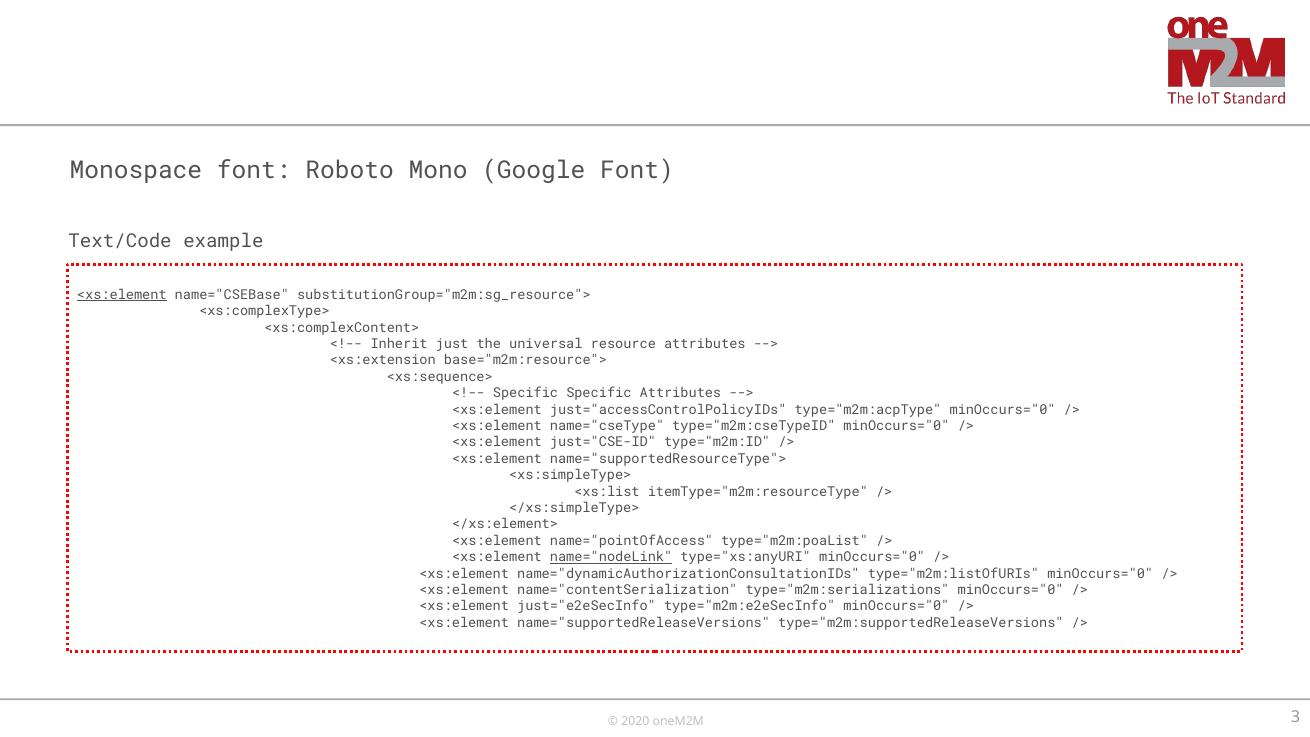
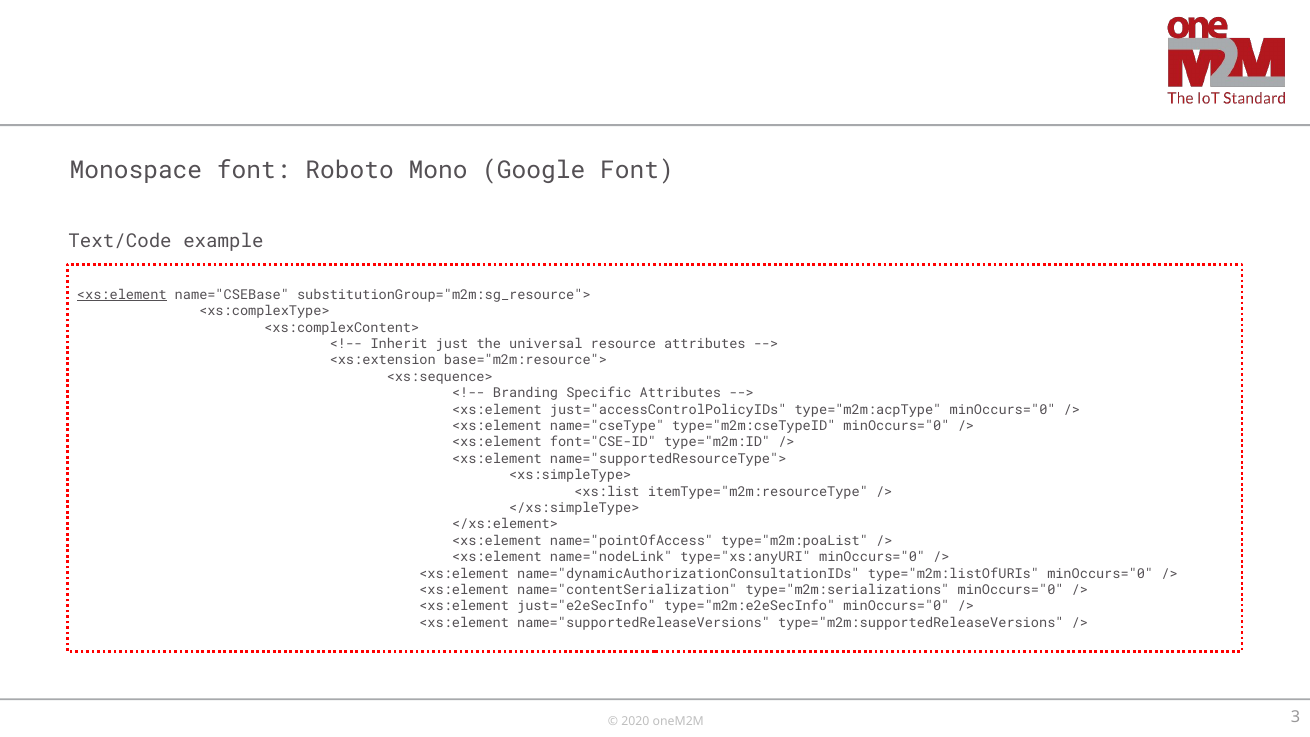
Specific: Specific -> Branding (526, 393)
just="CSE-ID: just="CSE-ID -> font="CSE-ID (603, 442)
name="nodeLink underline: present -> none (611, 557)
